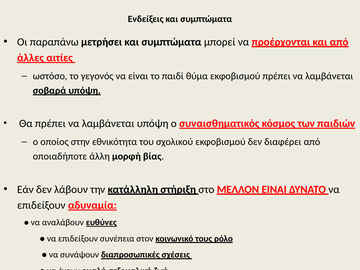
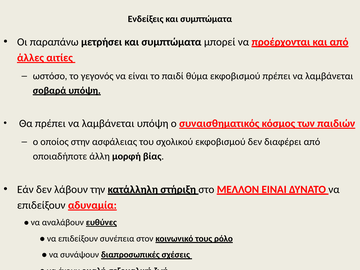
εθνικότητα: εθνικότητα -> ασφάλειας (115, 142)
